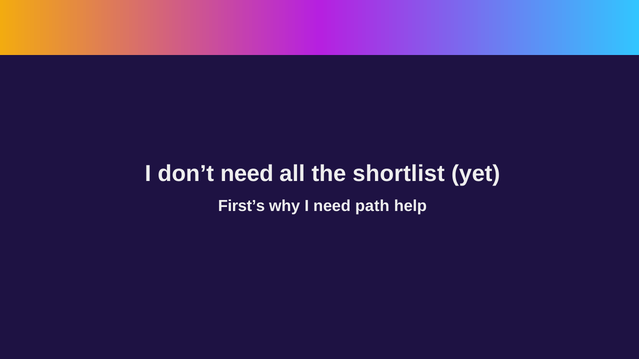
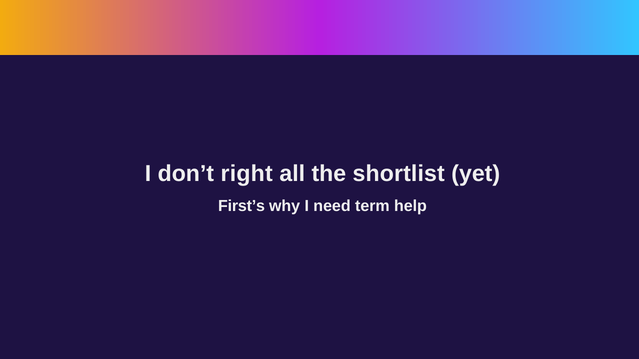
don’t need: need -> right (247, 174)
path: path -> term (372, 206)
